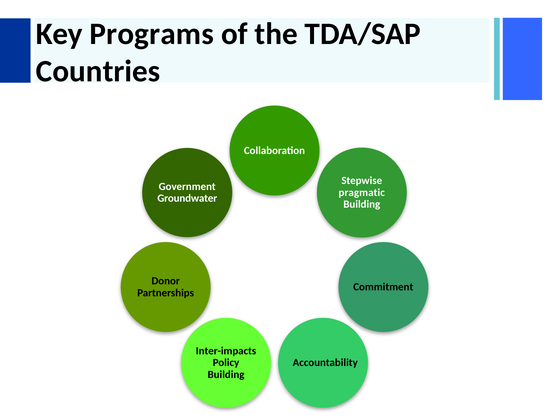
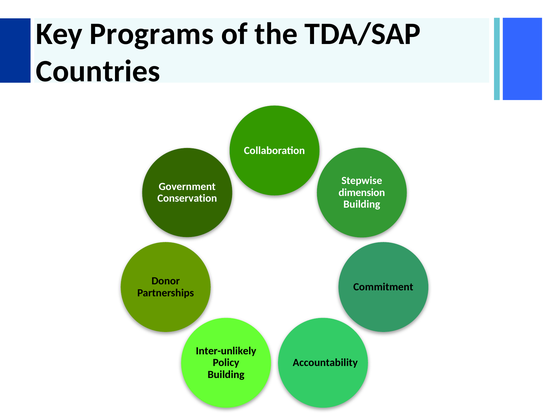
pragmatic: pragmatic -> dimension (362, 192)
Groundwater: Groundwater -> Conservation (187, 198)
Inter-impacts: Inter-impacts -> Inter-unlikely (226, 351)
